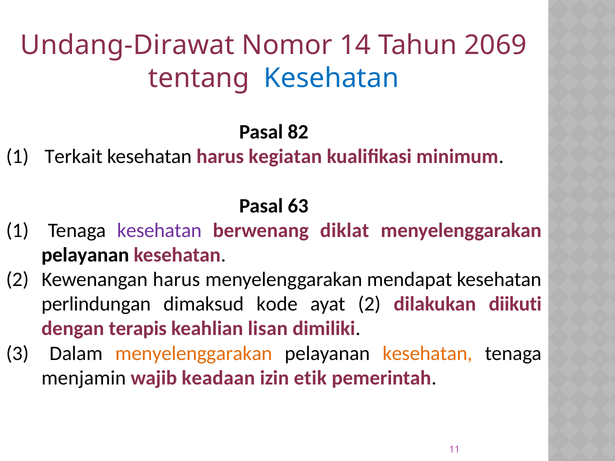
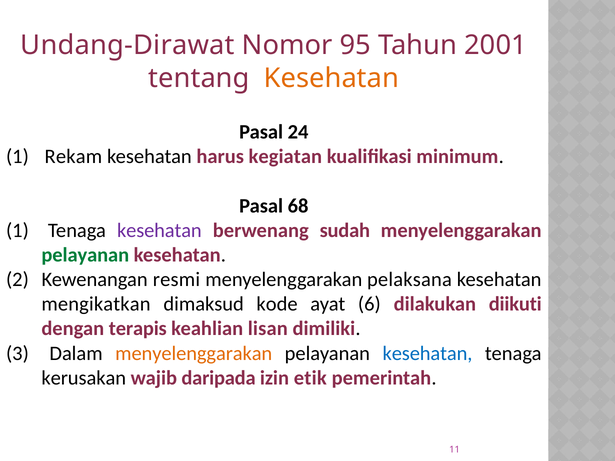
14: 14 -> 95 (355, 45)
2069: 2069 -> 2001 (496, 45)
Kesehatan colour: blue -> orange (331, 78)
82: 82 -> 24 (298, 132)
Terkait: Terkait -> Rekam (73, 157)
63: 63 -> 68 (298, 206)
diklat: diklat -> sudah (345, 230)
pelayanan colour: black -> green (85, 255)
Kewenangan harus: harus -> resmi (176, 280)
mendapat: mendapat -> pelaksana (409, 280)
perlindungan: perlindungan -> mengikatkan (96, 304)
ayat 2: 2 -> 6 (369, 304)
kesehatan colour: orange -> blue (427, 353)
menjamin: menjamin -> kerusakan (84, 378)
keadaan: keadaan -> daripada (219, 378)
